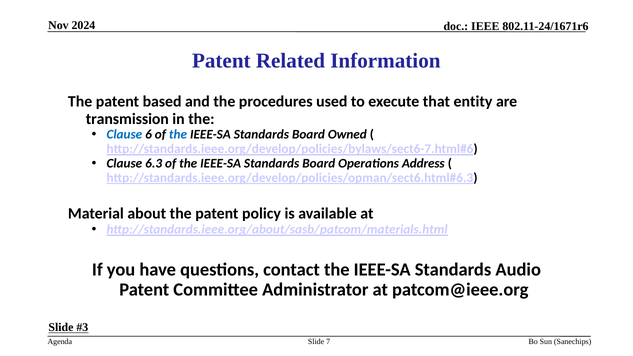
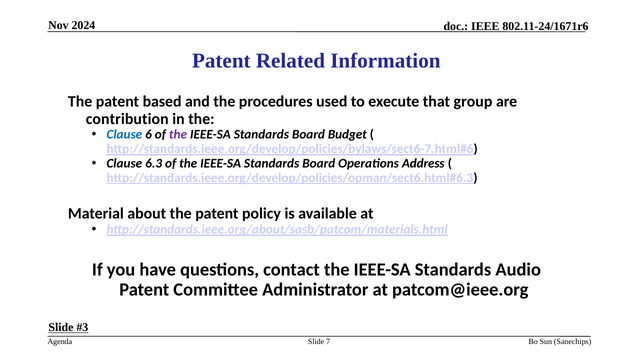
entity: entity -> group (473, 102)
transmission: transmission -> contribution (127, 119)
the colour: blue -> purple (178, 135)
Owned: Owned -> Budget (347, 135)
